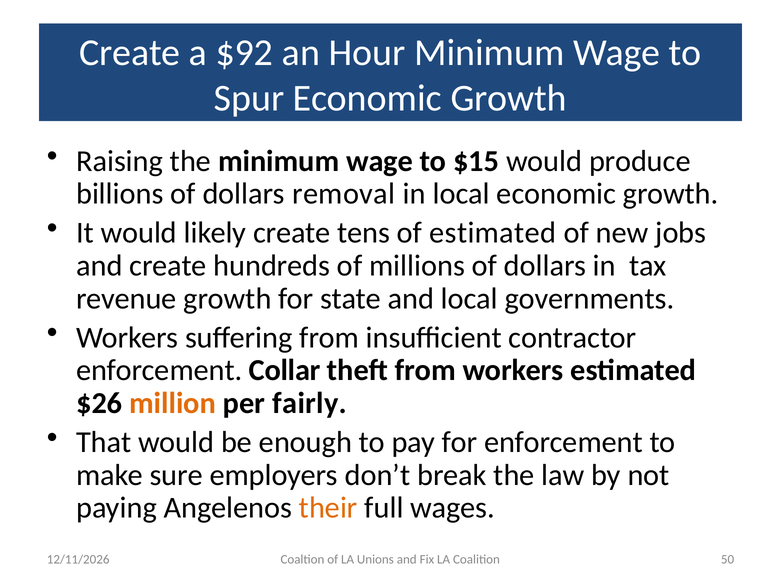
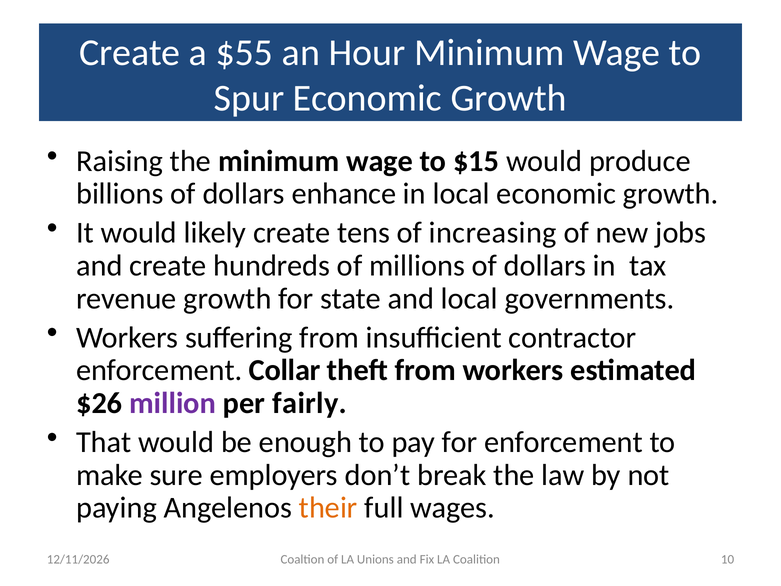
$92: $92 -> $55 (244, 53)
removal: removal -> enhance (344, 194)
of estimated: estimated -> increasing (493, 233)
million colour: orange -> purple (173, 403)
50: 50 -> 10 (728, 559)
